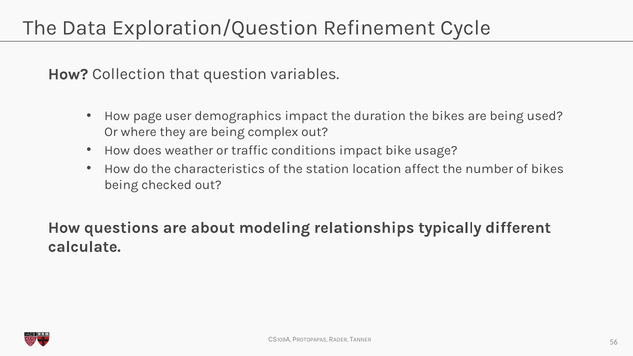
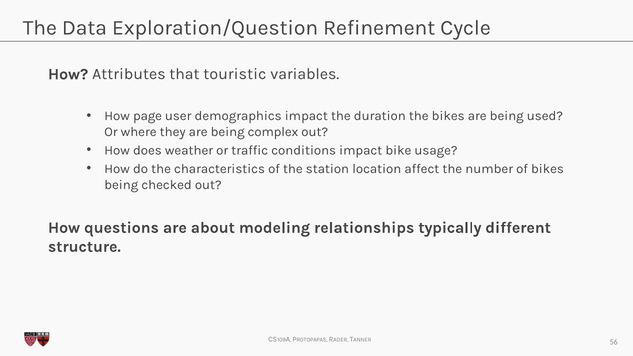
Collection: Collection -> Attributes (129, 74)
question: question -> touristic (235, 74)
calculate: calculate -> structure (84, 247)
